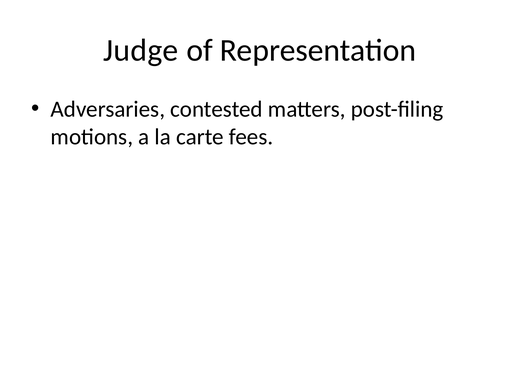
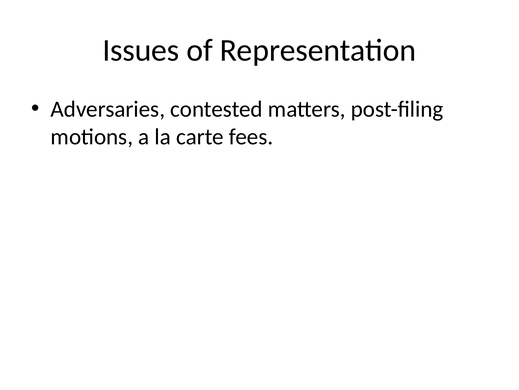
Judge: Judge -> Issues (141, 50)
